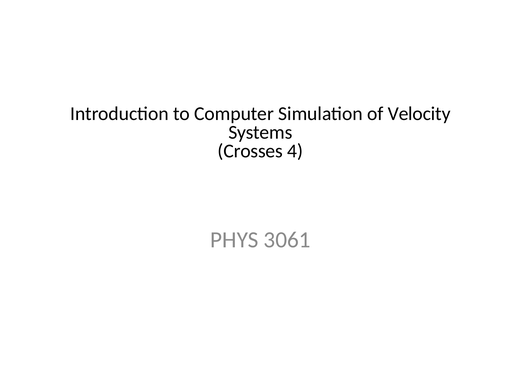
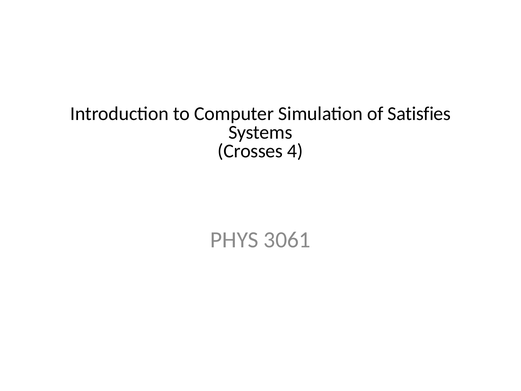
Velocity: Velocity -> Satisfies (419, 114)
